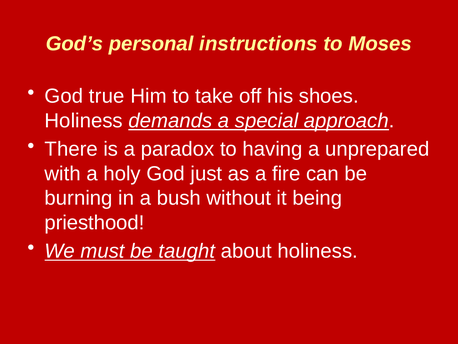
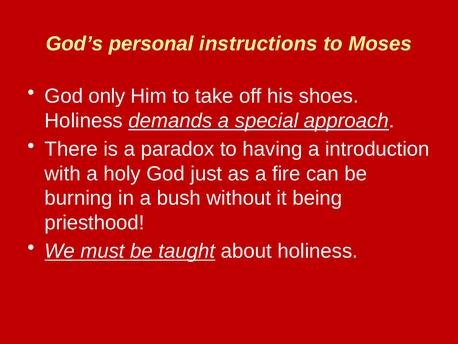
true: true -> only (107, 96)
unprepared: unprepared -> introduction (377, 149)
